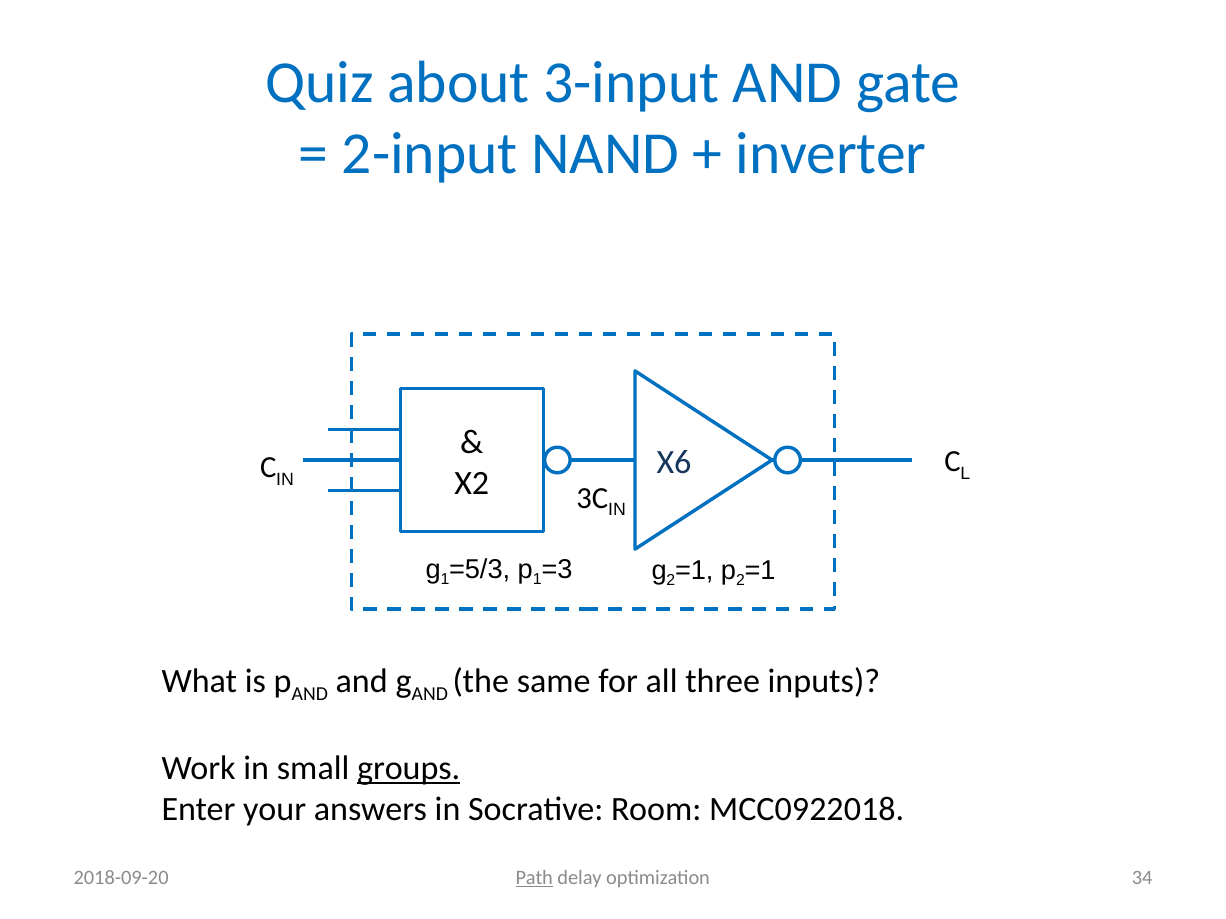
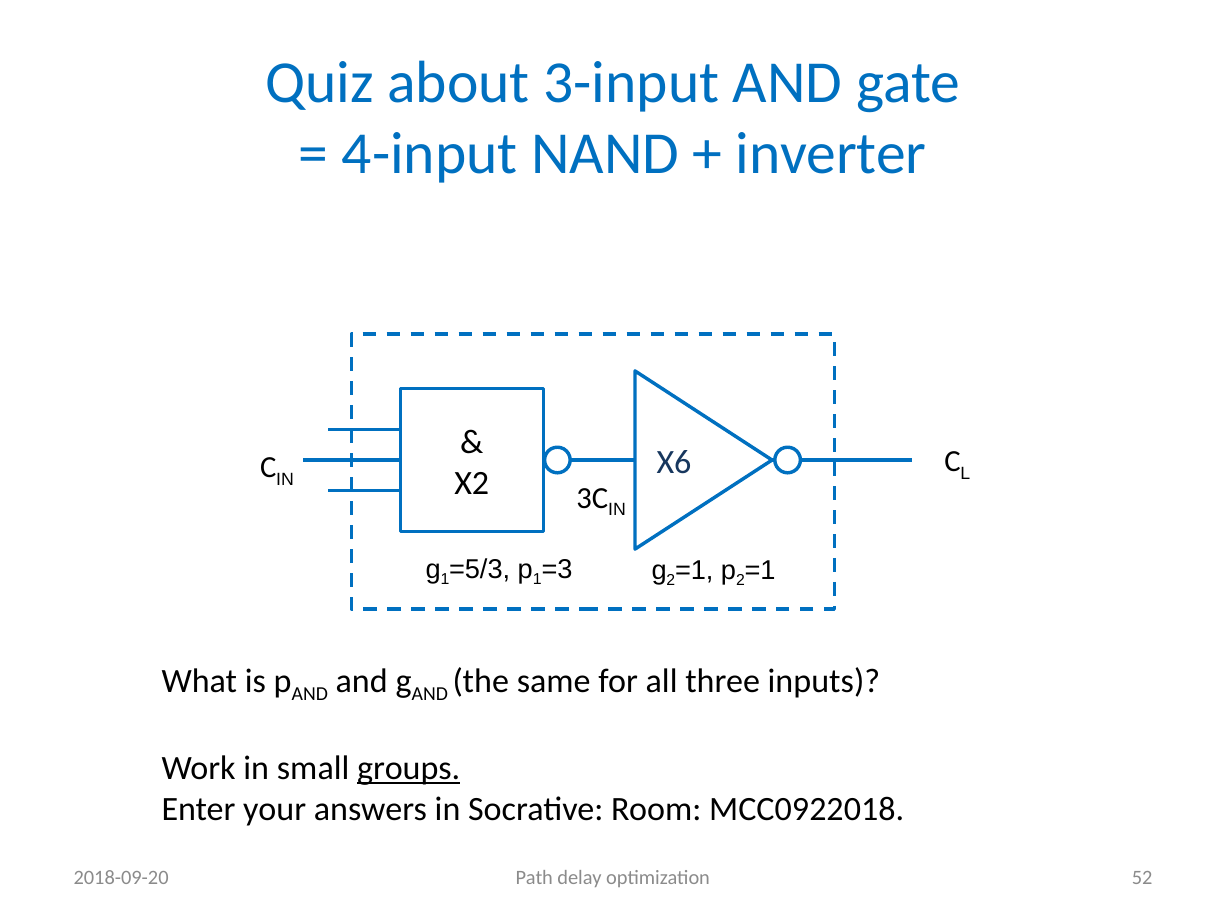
2-input: 2-input -> 4-input (430, 154)
Path underline: present -> none (534, 878)
34: 34 -> 52 (1142, 878)
